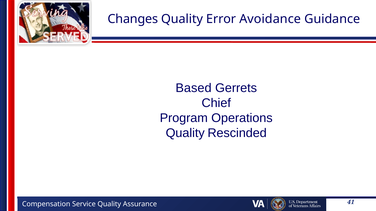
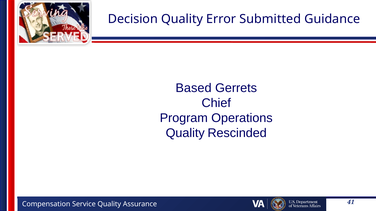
Changes: Changes -> Decision (133, 19)
Avoidance: Avoidance -> Submitted (270, 19)
